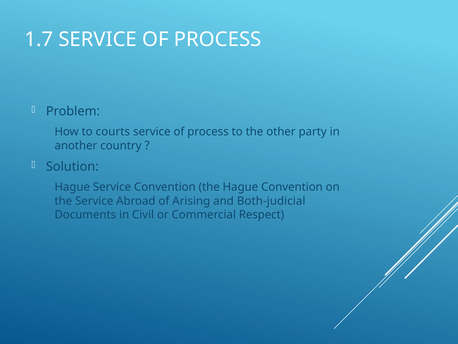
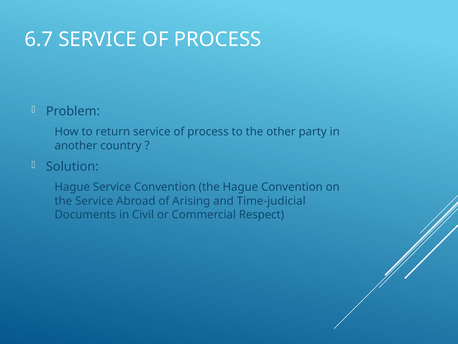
1.7: 1.7 -> 6.7 (39, 39)
courts: courts -> return (113, 132)
Both-judicial: Both-judicial -> Time-judicial (271, 201)
